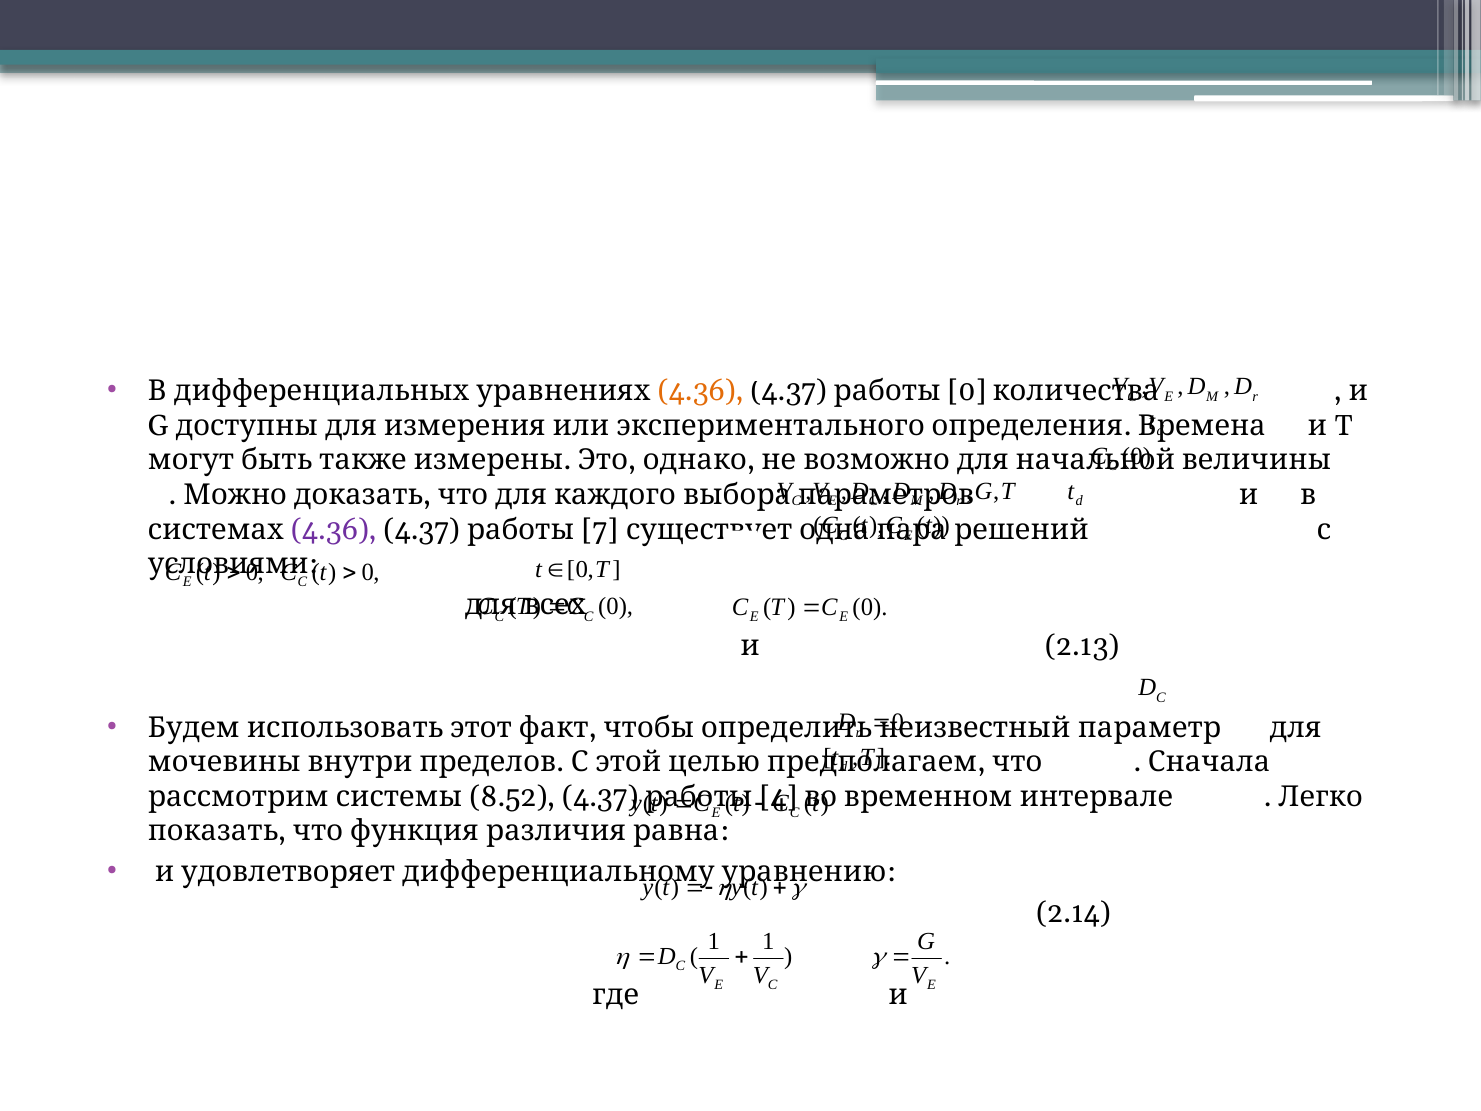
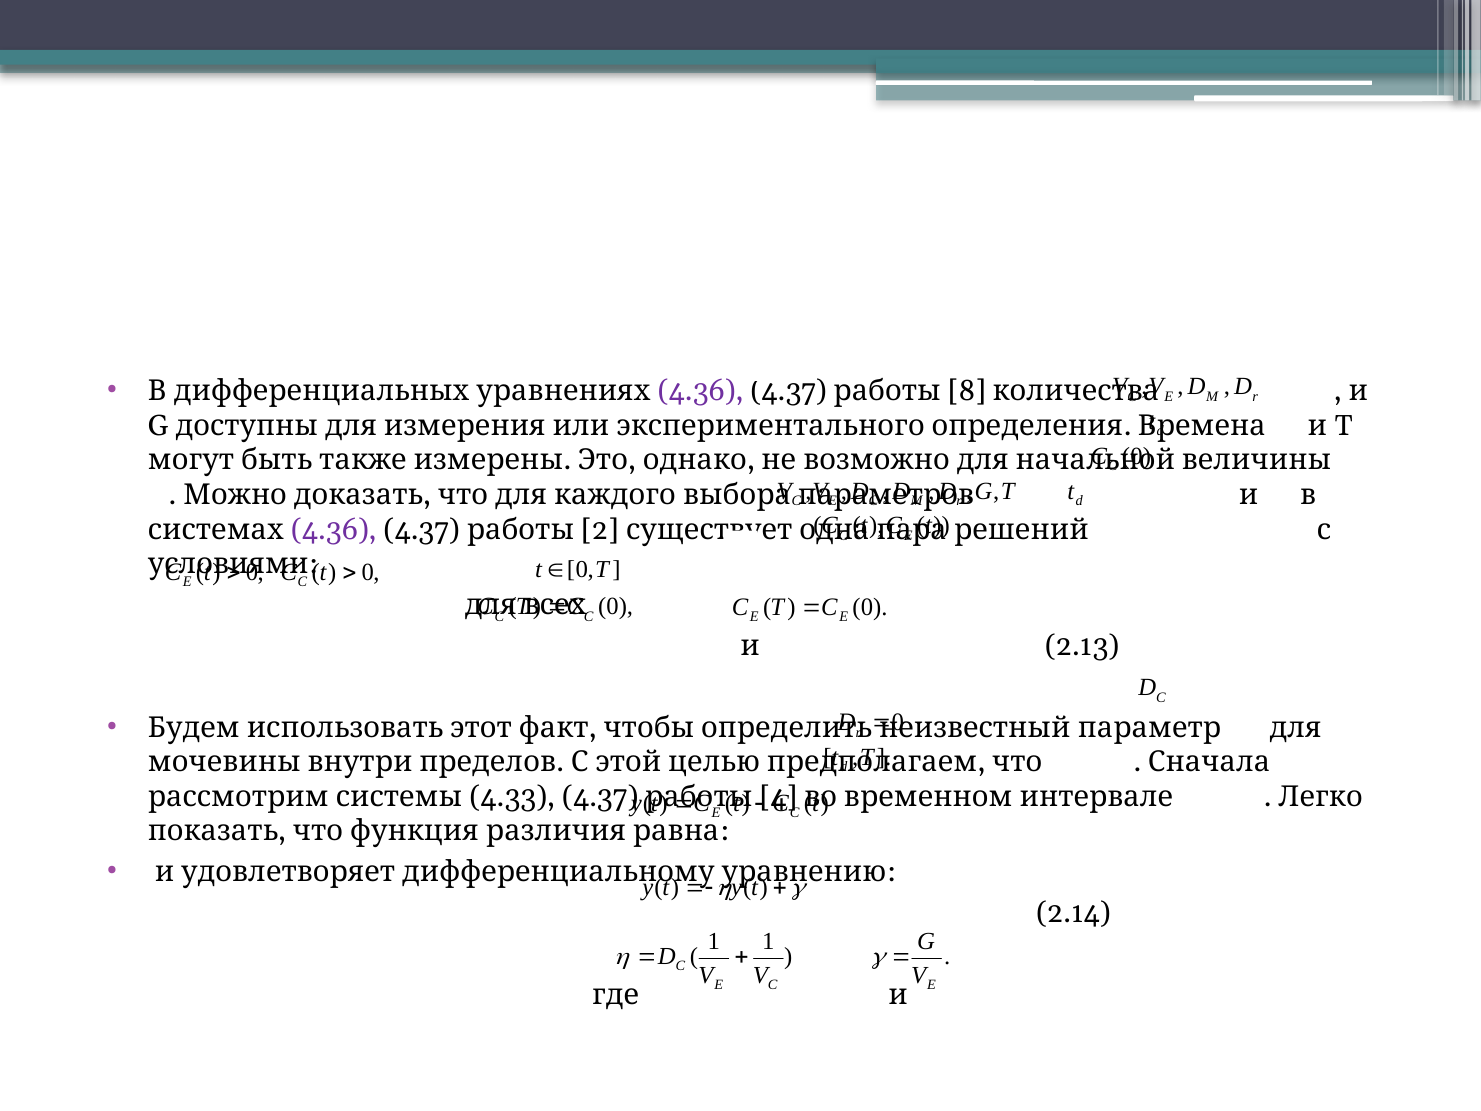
4.36 colour: orange -> purple (701, 391)
4.37 0: 0 -> 8 (967, 391)
7: 7 -> 2 (600, 529)
8.52: 8.52 -> 4.33 (512, 797)
